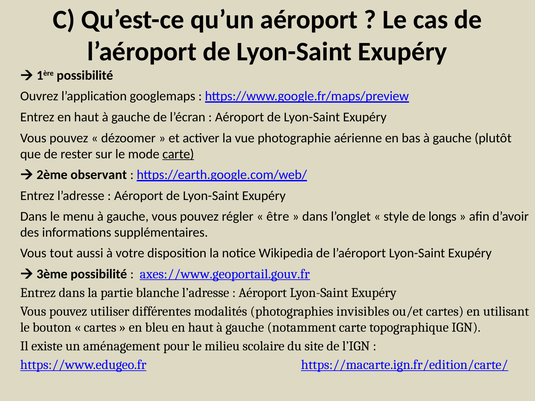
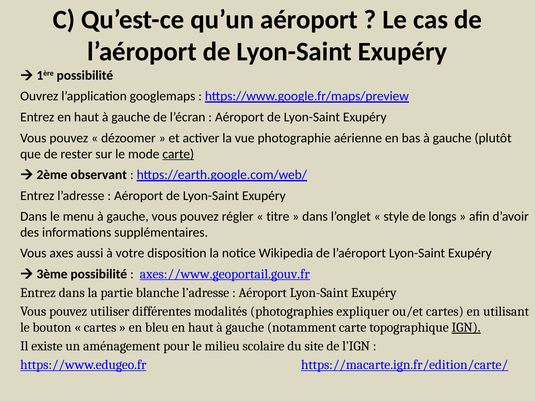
être: être -> titre (278, 217)
tout: tout -> axes (61, 253)
invisibles: invisibles -> expliquer (363, 312)
IGN underline: none -> present (466, 328)
